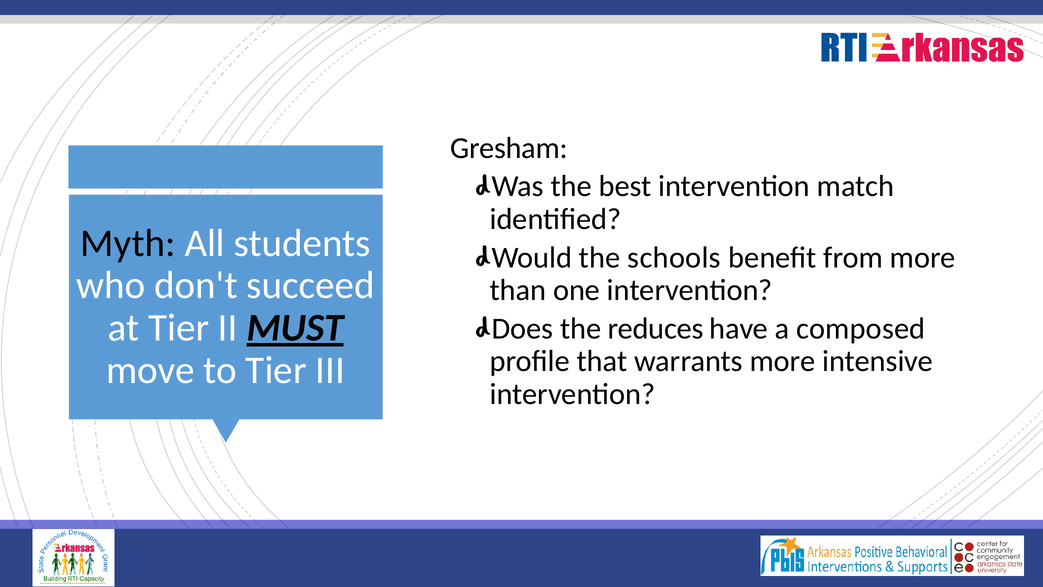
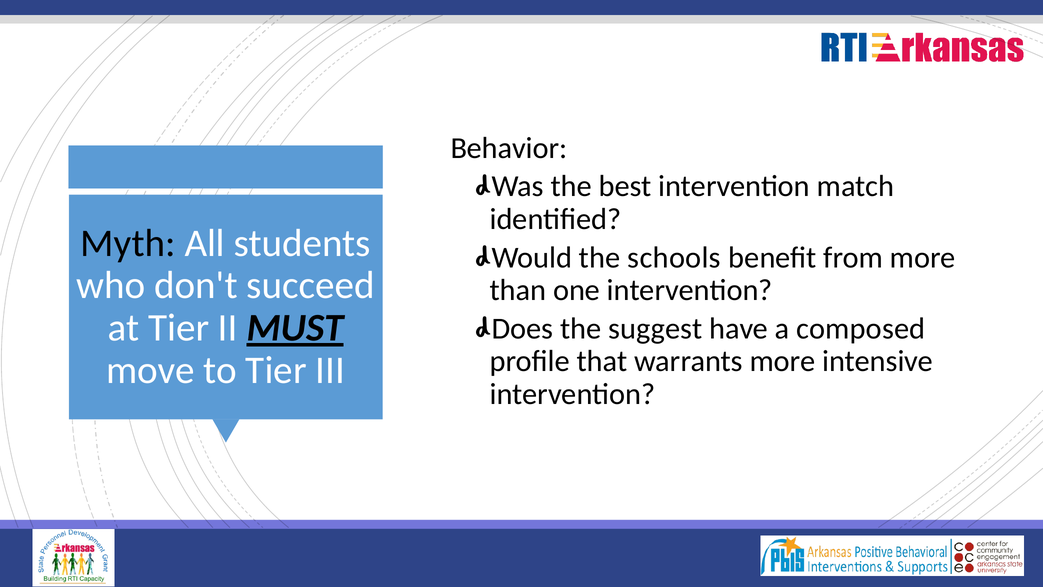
Gresham: Gresham -> Behavior (509, 148)
reduces: reduces -> suggest (655, 328)
